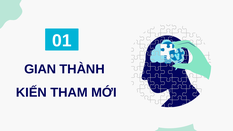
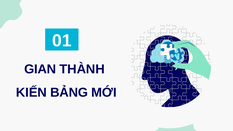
THAM: THAM -> BẢNG (69, 93)
